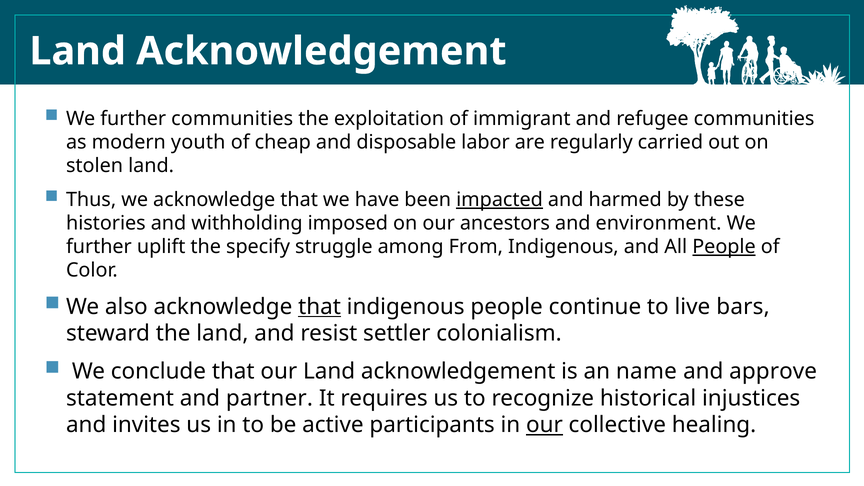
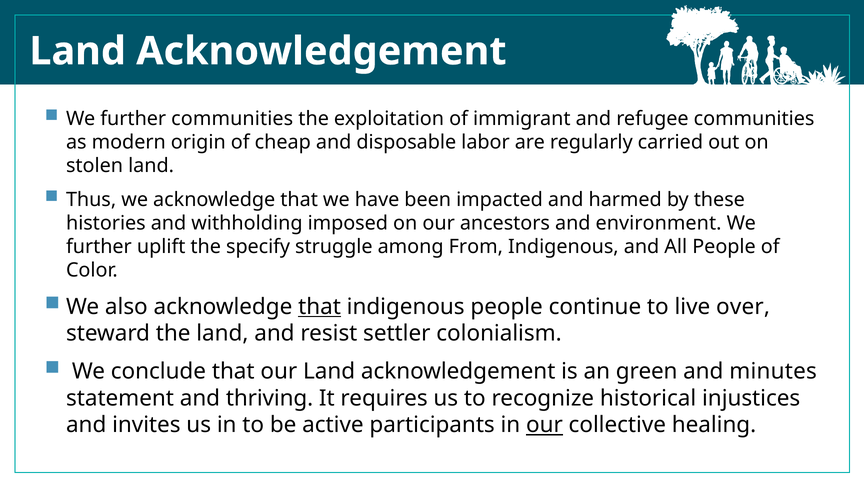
youth: youth -> origin (198, 142)
impacted underline: present -> none (500, 200)
People underline: present -> none (724, 247)
bars: bars -> over (743, 307)
name: name -> green (647, 372)
approve: approve -> minutes (773, 372)
partner: partner -> thriving (270, 398)
